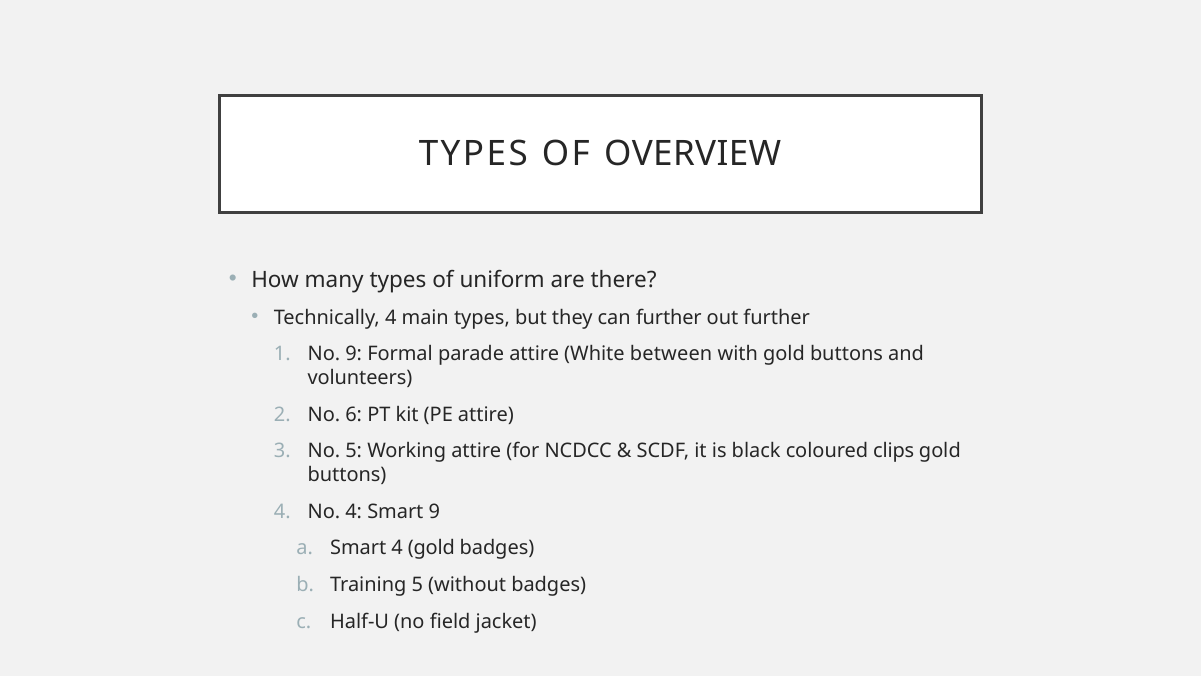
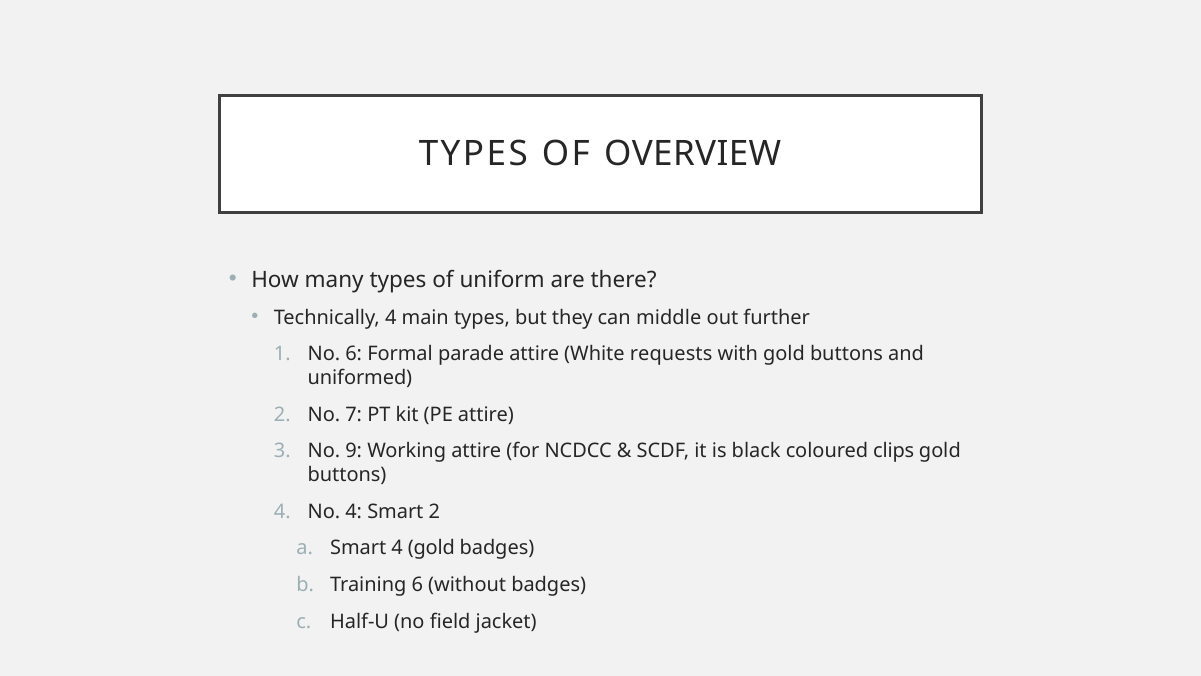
can further: further -> middle (669, 317)
No 9: 9 -> 6 (354, 354)
between: between -> requests (671, 354)
volunteers: volunteers -> uniformed (360, 378)
6: 6 -> 7 (354, 414)
No 5: 5 -> 9 (354, 451)
Smart 9: 9 -> 2 (434, 511)
Training 5: 5 -> 6 (417, 584)
